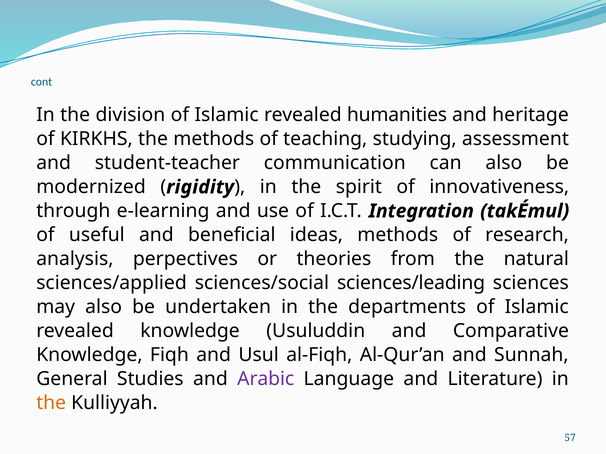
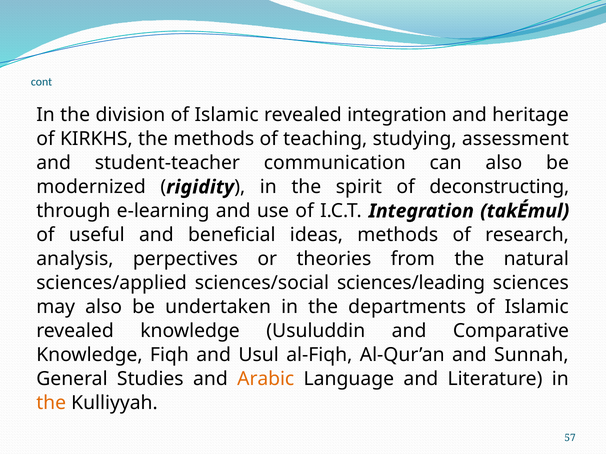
revealed humanities: humanities -> integration (397, 115)
innovativeness: innovativeness -> deconstructing (499, 187)
Arabic colour: purple -> orange (266, 379)
